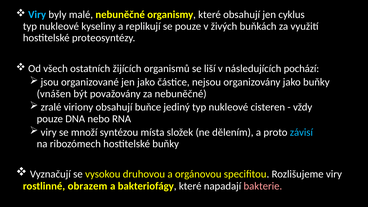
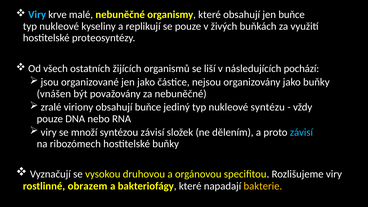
byly: byly -> krve (58, 15)
jen cyklus: cyklus -> buňce (292, 15)
cisteren: cisteren -> syntézu (268, 107)
syntézou místa: místa -> závisí (152, 132)
bakterie colour: pink -> yellow (263, 186)
